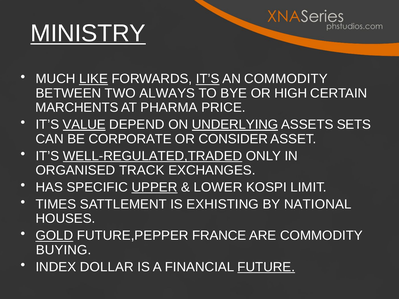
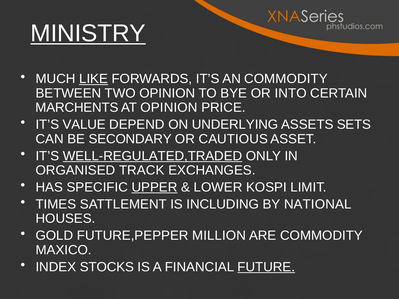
IT’S underline: present -> none (208, 79)
TWO ALWAYS: ALWAYS -> OPINION (167, 93)
HIGH: HIGH -> INTO (291, 93)
AT PHARMA: PHARMA -> OPINION (169, 108)
VALUE underline: present -> none (84, 125)
UNDERLYING underline: present -> none (235, 125)
CORPORATE: CORPORATE -> SECONDARY (130, 139)
CONSIDER: CONSIDER -> CAUTIOUS (233, 139)
EXHISTING: EXHISTING -> INCLUDING (223, 204)
GOLD underline: present -> none (54, 236)
FRANCE: FRANCE -> MILLION (219, 236)
BUYING: BUYING -> MAXICO (64, 250)
DOLLAR: DOLLAR -> STOCKS (107, 267)
